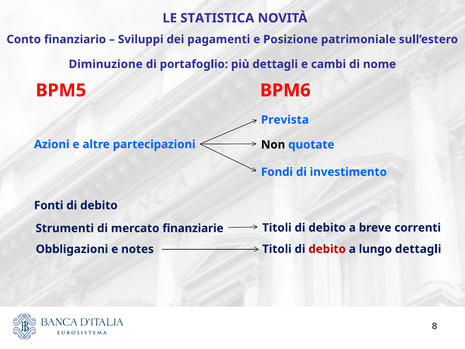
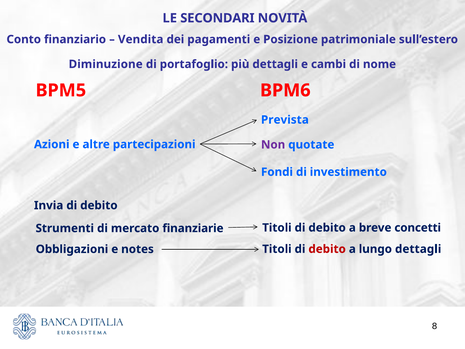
STATISTICA: STATISTICA -> SECONDARI (217, 18)
Sviluppi: Sviluppi -> Vendita (141, 39)
Non colour: black -> purple (273, 145)
Fonti: Fonti -> Invia (49, 205)
correnti: correnti -> concetti (418, 228)
